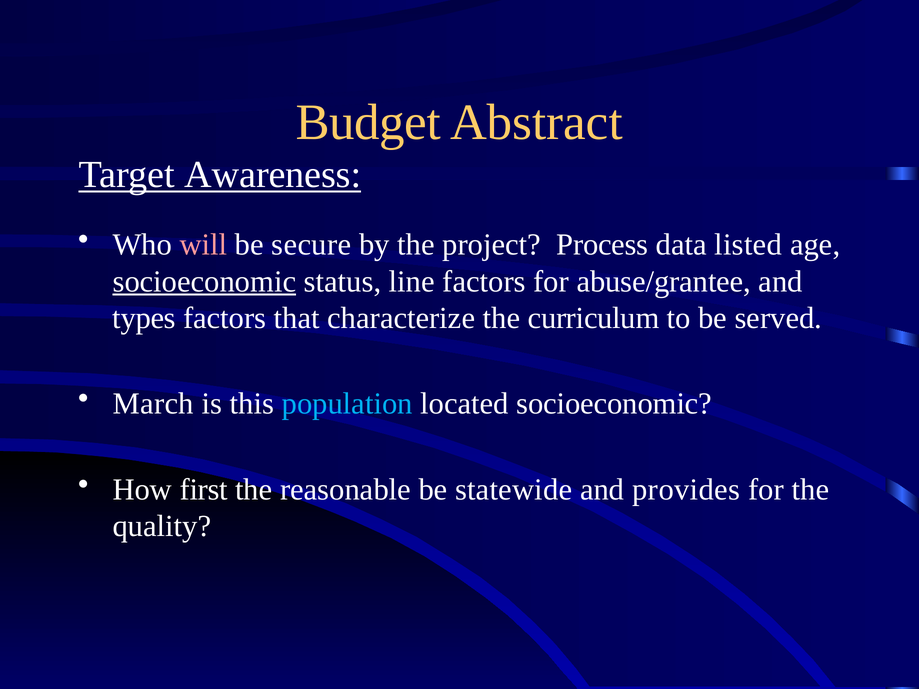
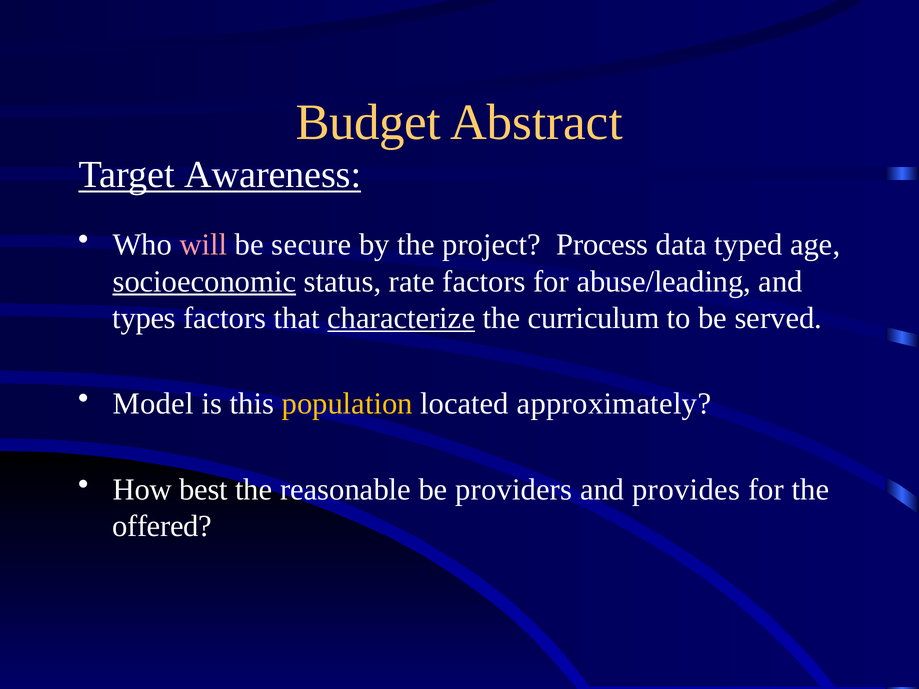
listed: listed -> typed (748, 245)
line: line -> rate (412, 282)
abuse/grantee: abuse/grantee -> abuse/leading (664, 282)
characterize underline: none -> present (401, 318)
March: March -> Model (153, 404)
population colour: light blue -> yellow (347, 404)
located socioeconomic: socioeconomic -> approximately (614, 404)
first: first -> best (204, 490)
statewide: statewide -> providers (514, 490)
quality: quality -> offered (162, 527)
